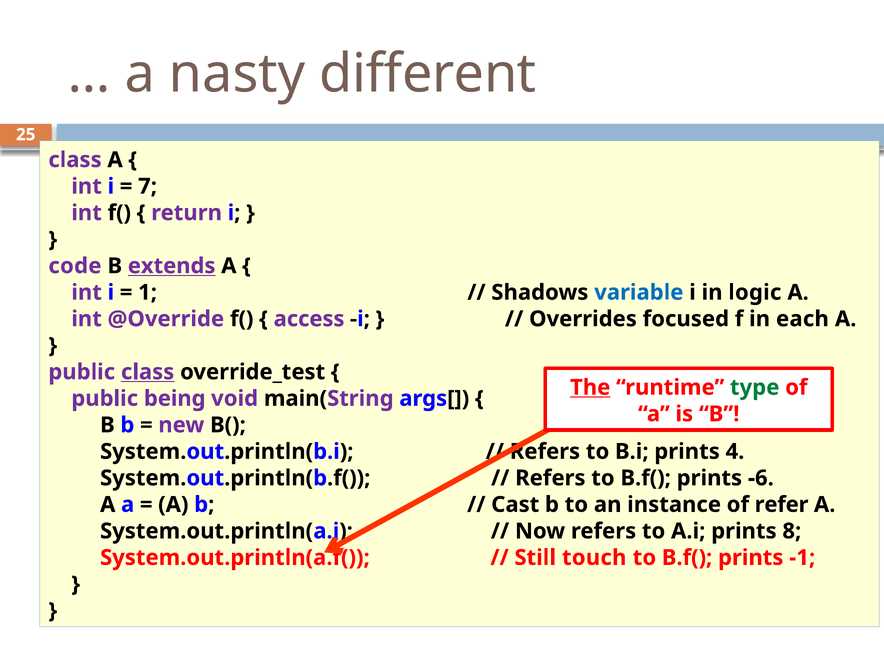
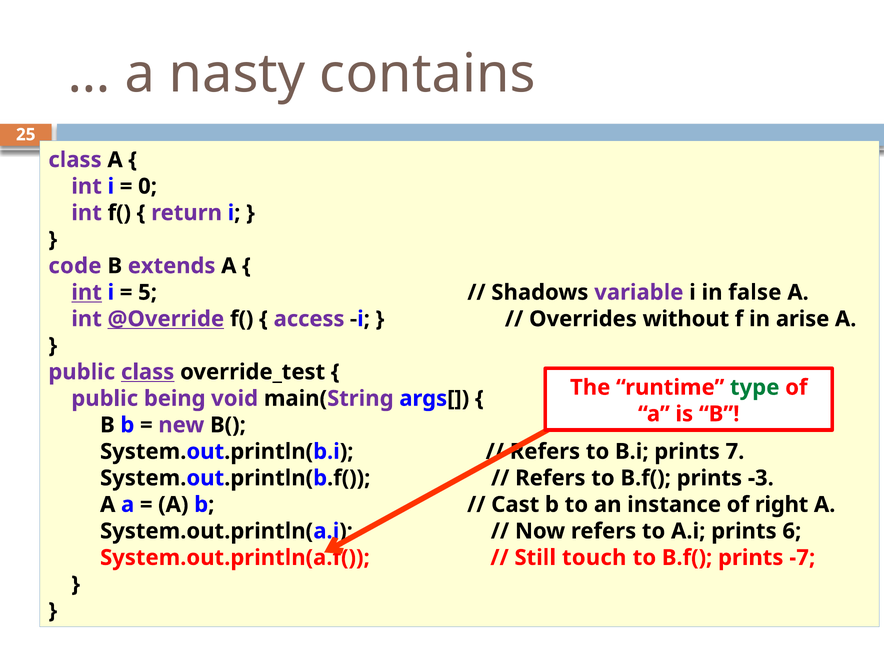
different: different -> contains (428, 74)
7: 7 -> 0 (148, 186)
extends underline: present -> none (172, 266)
int underline: none -> present (87, 292)
1: 1 -> 5 (148, 292)
variable colour: blue -> purple (639, 292)
logic: logic -> false (755, 292)
@Override underline: none -> present (166, 319)
focused: focused -> without (686, 319)
each: each -> arise (803, 319)
The underline: present -> none (590, 387)
4: 4 -> 7 (735, 452)
-6: -6 -> -3 (761, 478)
refer: refer -> right (782, 505)
8: 8 -> 6 (792, 531)
-1: -1 -> -7 (802, 558)
